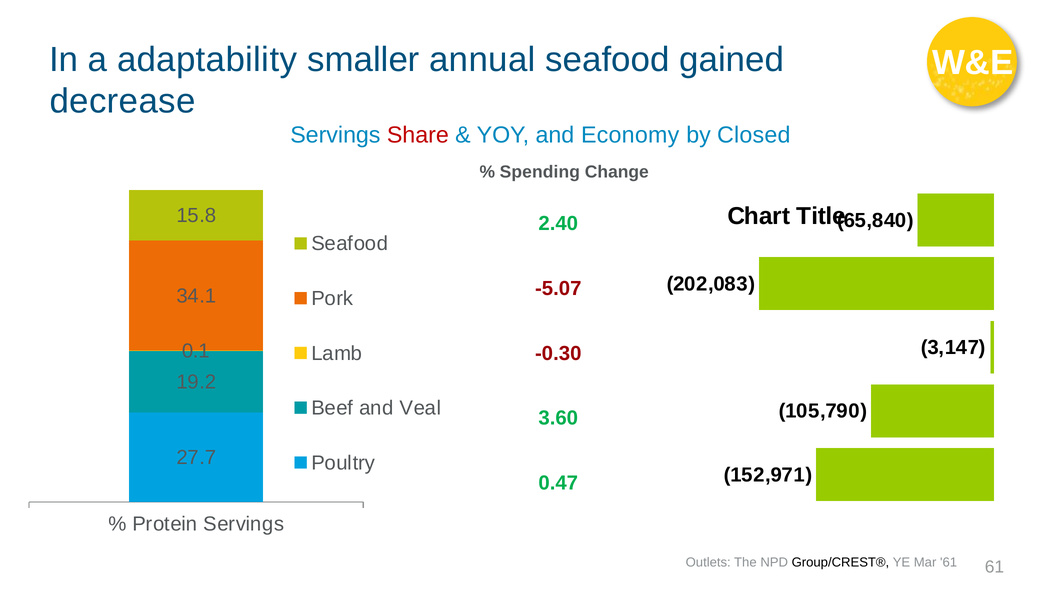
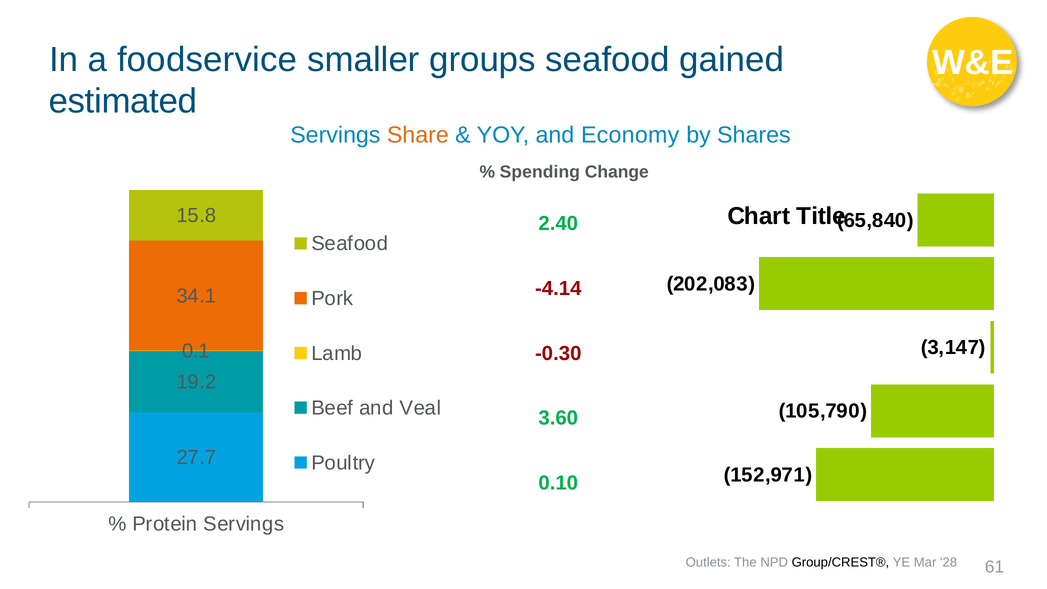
adaptability: adaptability -> foodservice (207, 60)
annual: annual -> groups (482, 60)
decrease: decrease -> estimated (123, 101)
Share colour: red -> orange (418, 135)
Closed: Closed -> Shares (754, 135)
-5.07: -5.07 -> -4.14 (558, 288)
0.47: 0.47 -> 0.10 (558, 483)
Mar 61: 61 -> 28 (949, 562)
